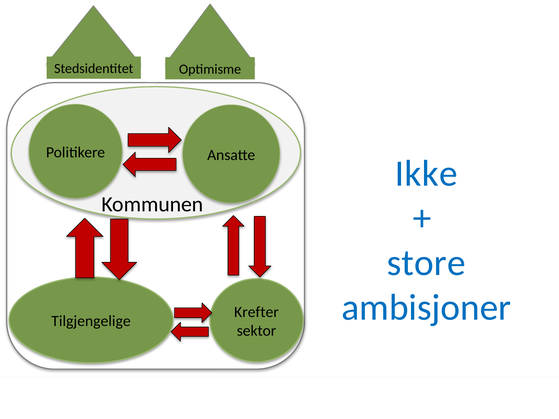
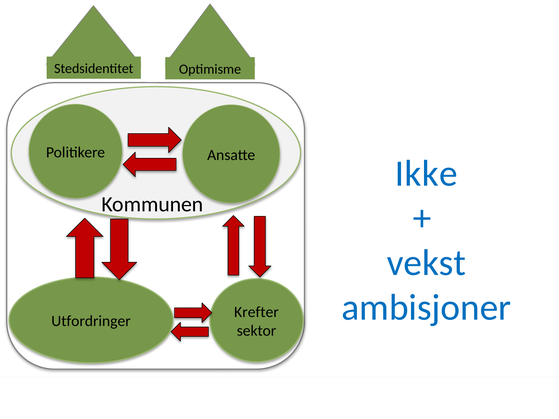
store: store -> vekst (426, 263)
Tilgjengelige: Tilgjengelige -> Utfordringer (91, 321)
